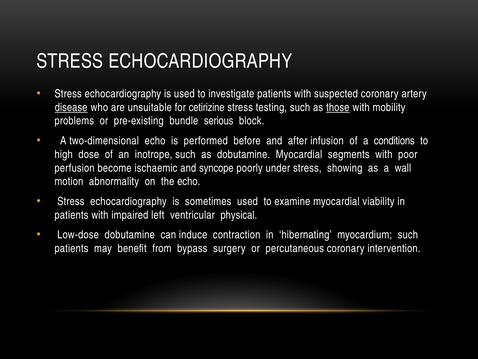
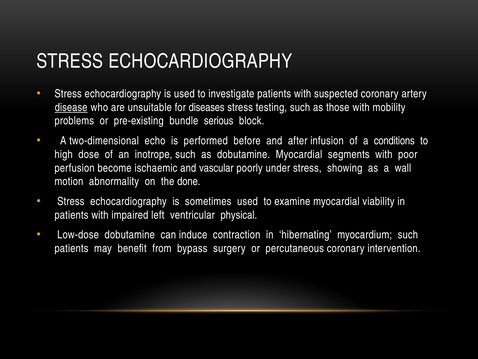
cetirizine: cetirizine -> diseases (207, 107)
those underline: present -> none (338, 107)
syncope: syncope -> vascular (216, 168)
the echo: echo -> done (189, 181)
